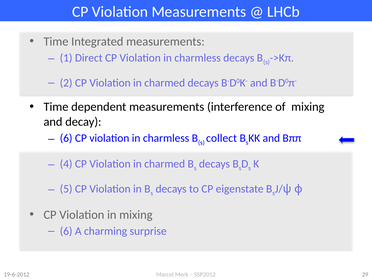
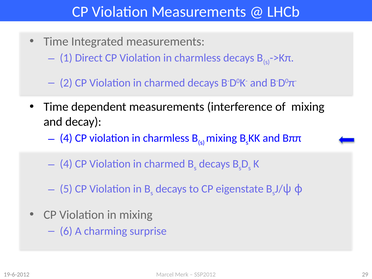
6: 6 -> 4 (66, 138)
collect: collect -> mixing (222, 138)
